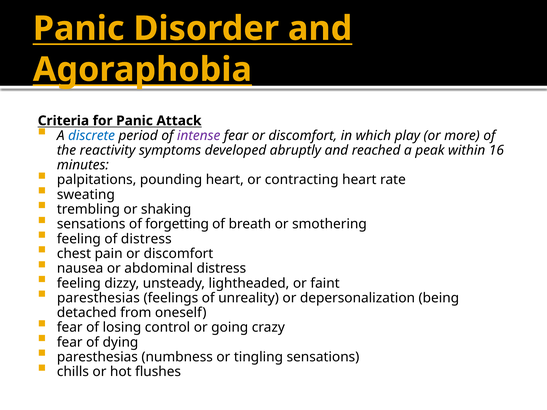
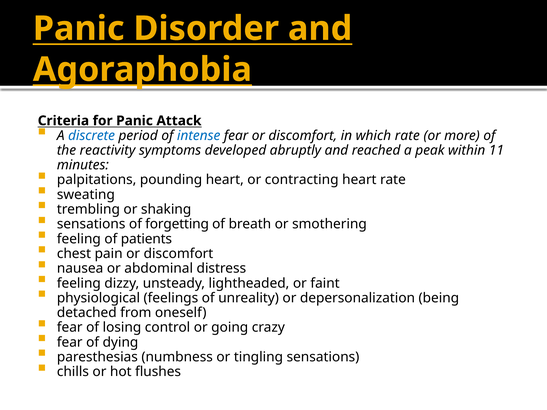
intense colour: purple -> blue (199, 136)
which play: play -> rate (407, 136)
16: 16 -> 11 (496, 150)
of distress: distress -> patients (146, 239)
paresthesias: paresthesias -> physiological (98, 298)
